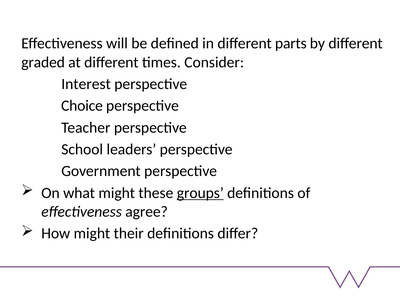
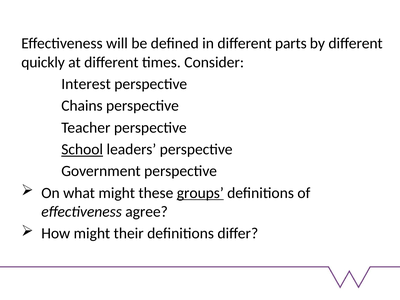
graded: graded -> quickly (43, 62)
Choice: Choice -> Chains (82, 106)
School underline: none -> present (82, 149)
